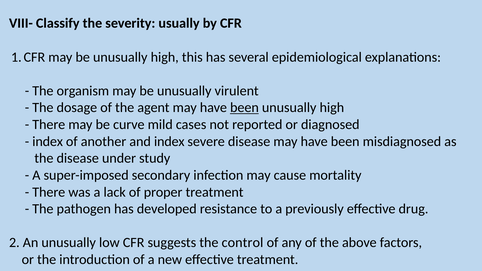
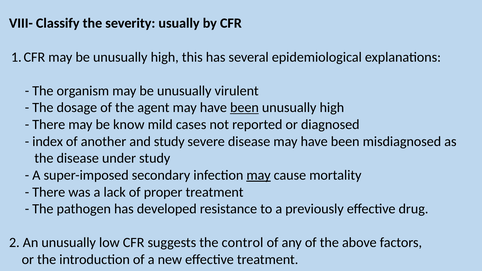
curve: curve -> know (129, 125)
and index: index -> study (169, 141)
may underline: none -> present (259, 175)
